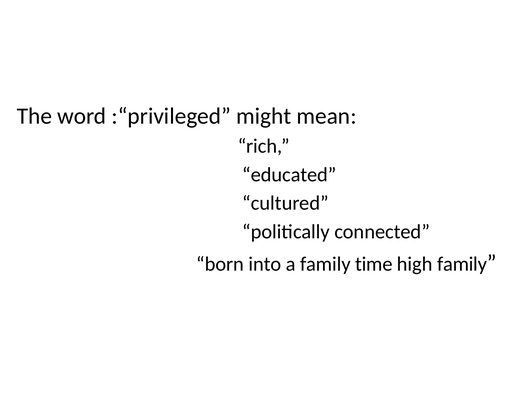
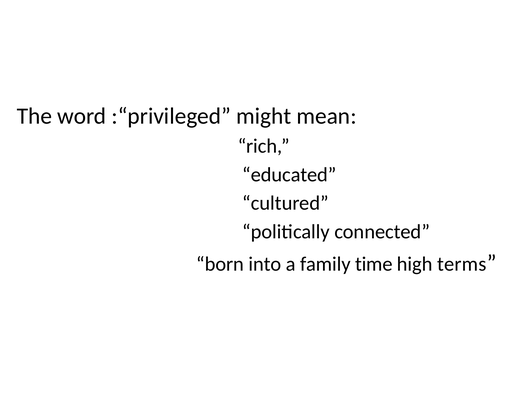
high family: family -> terms (462, 264)
